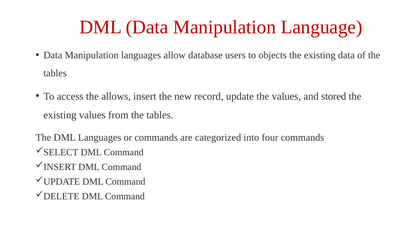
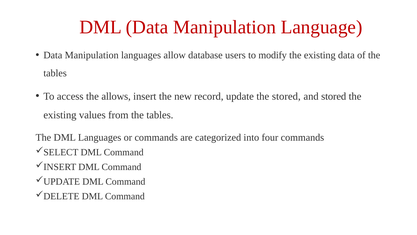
objects: objects -> modify (273, 55)
the values: values -> stored (286, 96)
